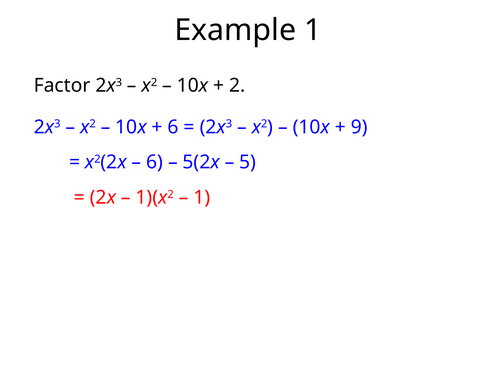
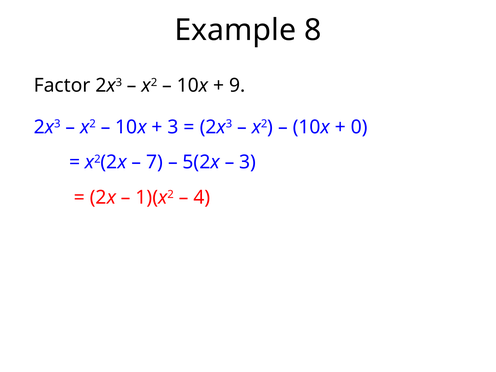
Example 1: 1 -> 8 (313, 30)
2: 2 -> 9 (237, 86)
6: 6 -> 3 (173, 127)
9: 9 -> 0 (359, 127)
6: 6 -> 7 (155, 162)
5: 5 -> 3 (248, 162)
1: 1 -> 4 (202, 197)
